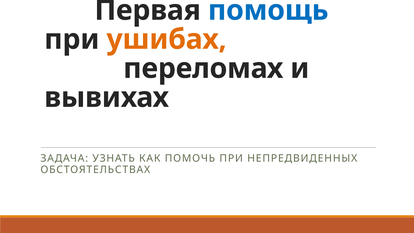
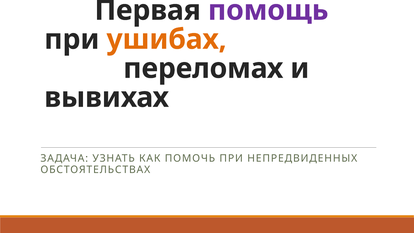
помощь colour: blue -> purple (268, 10)
